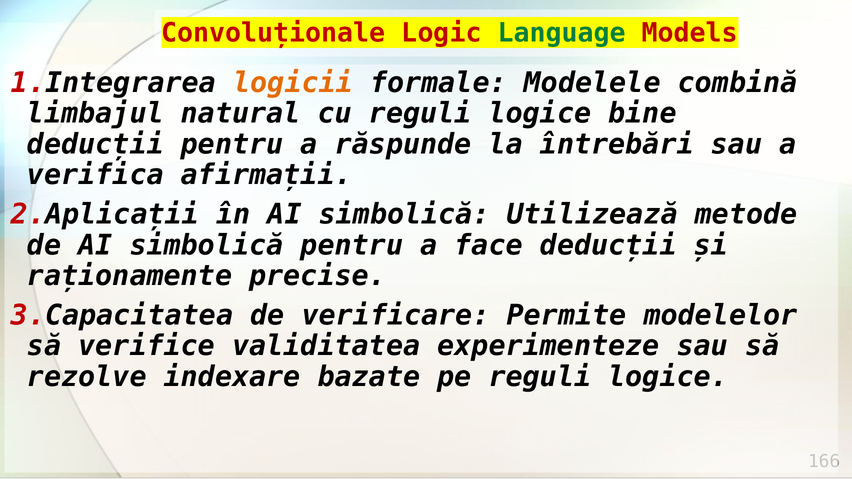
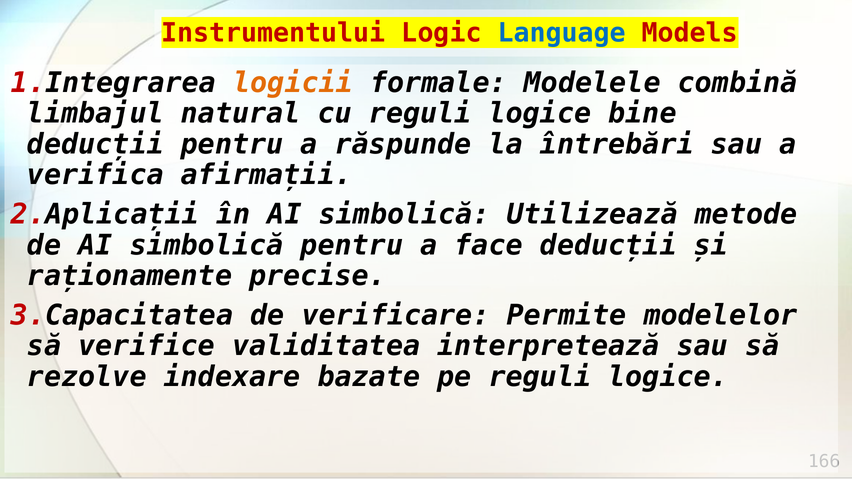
Convoluționale: Convoluționale -> Instrumentului (273, 33)
Language colour: green -> blue (562, 33)
experimenteze: experimenteze -> interpretează (548, 346)
